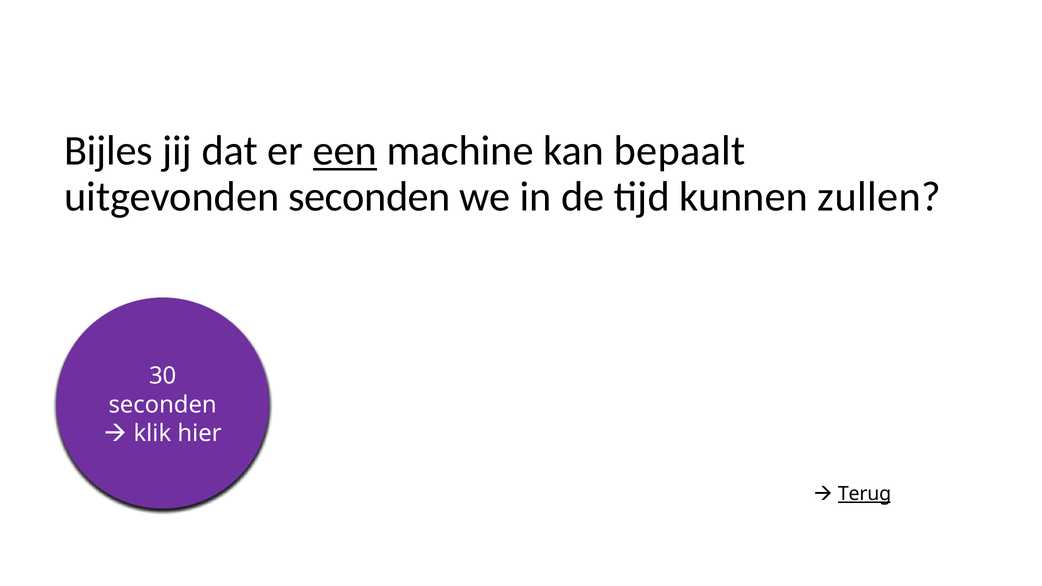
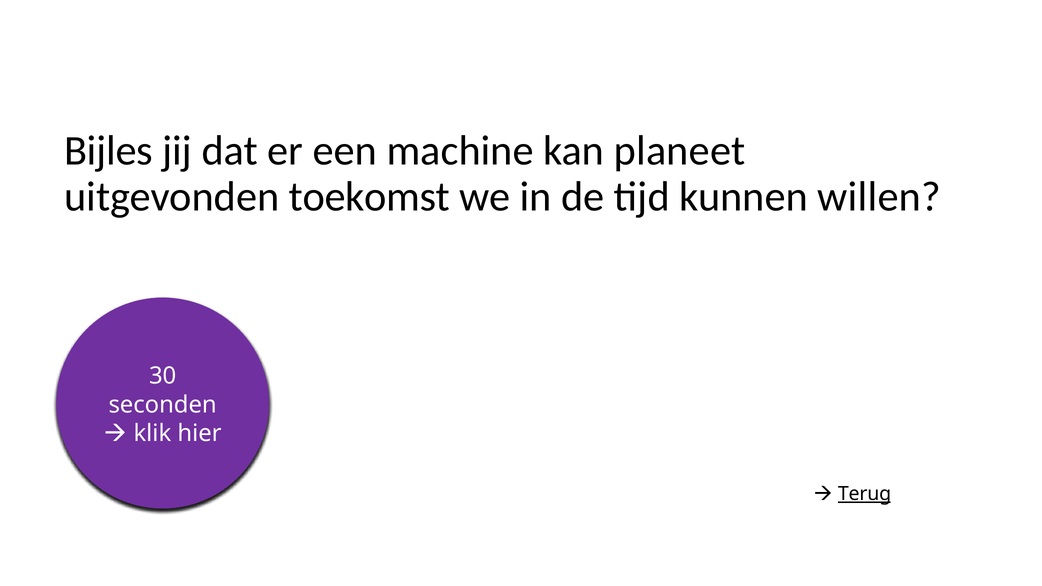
een underline: present -> none (345, 151)
bepaalt: bepaalt -> planeet (680, 151)
uitgevonden seconden: seconden -> toekomst (369, 197)
zullen: zullen -> willen (879, 197)
